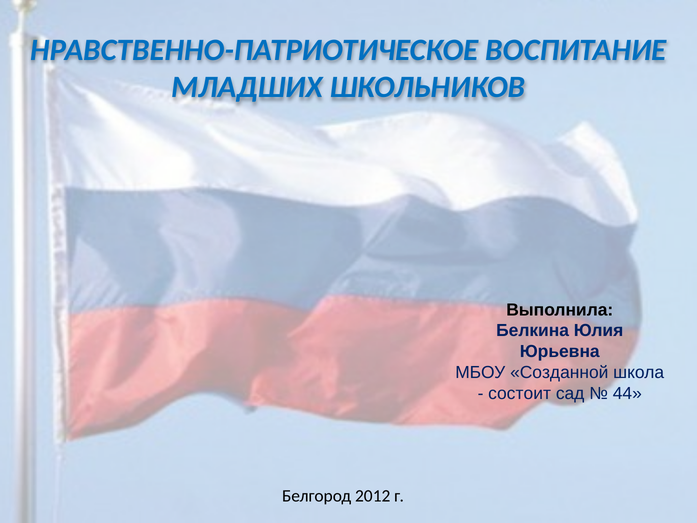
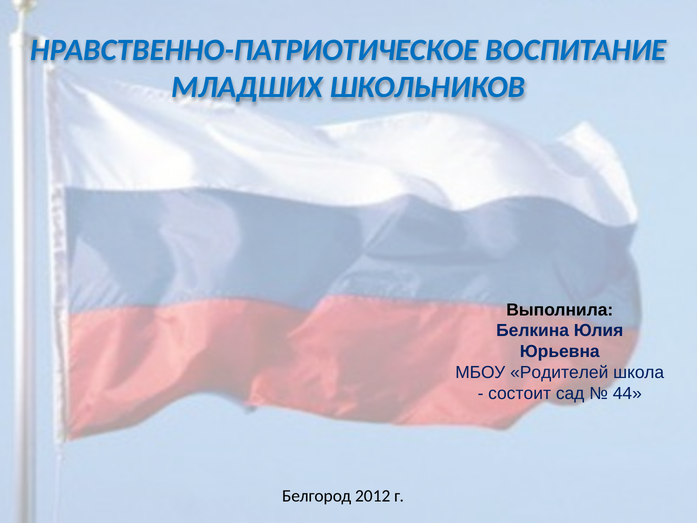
Созданной: Созданной -> Родителей (559, 372)
